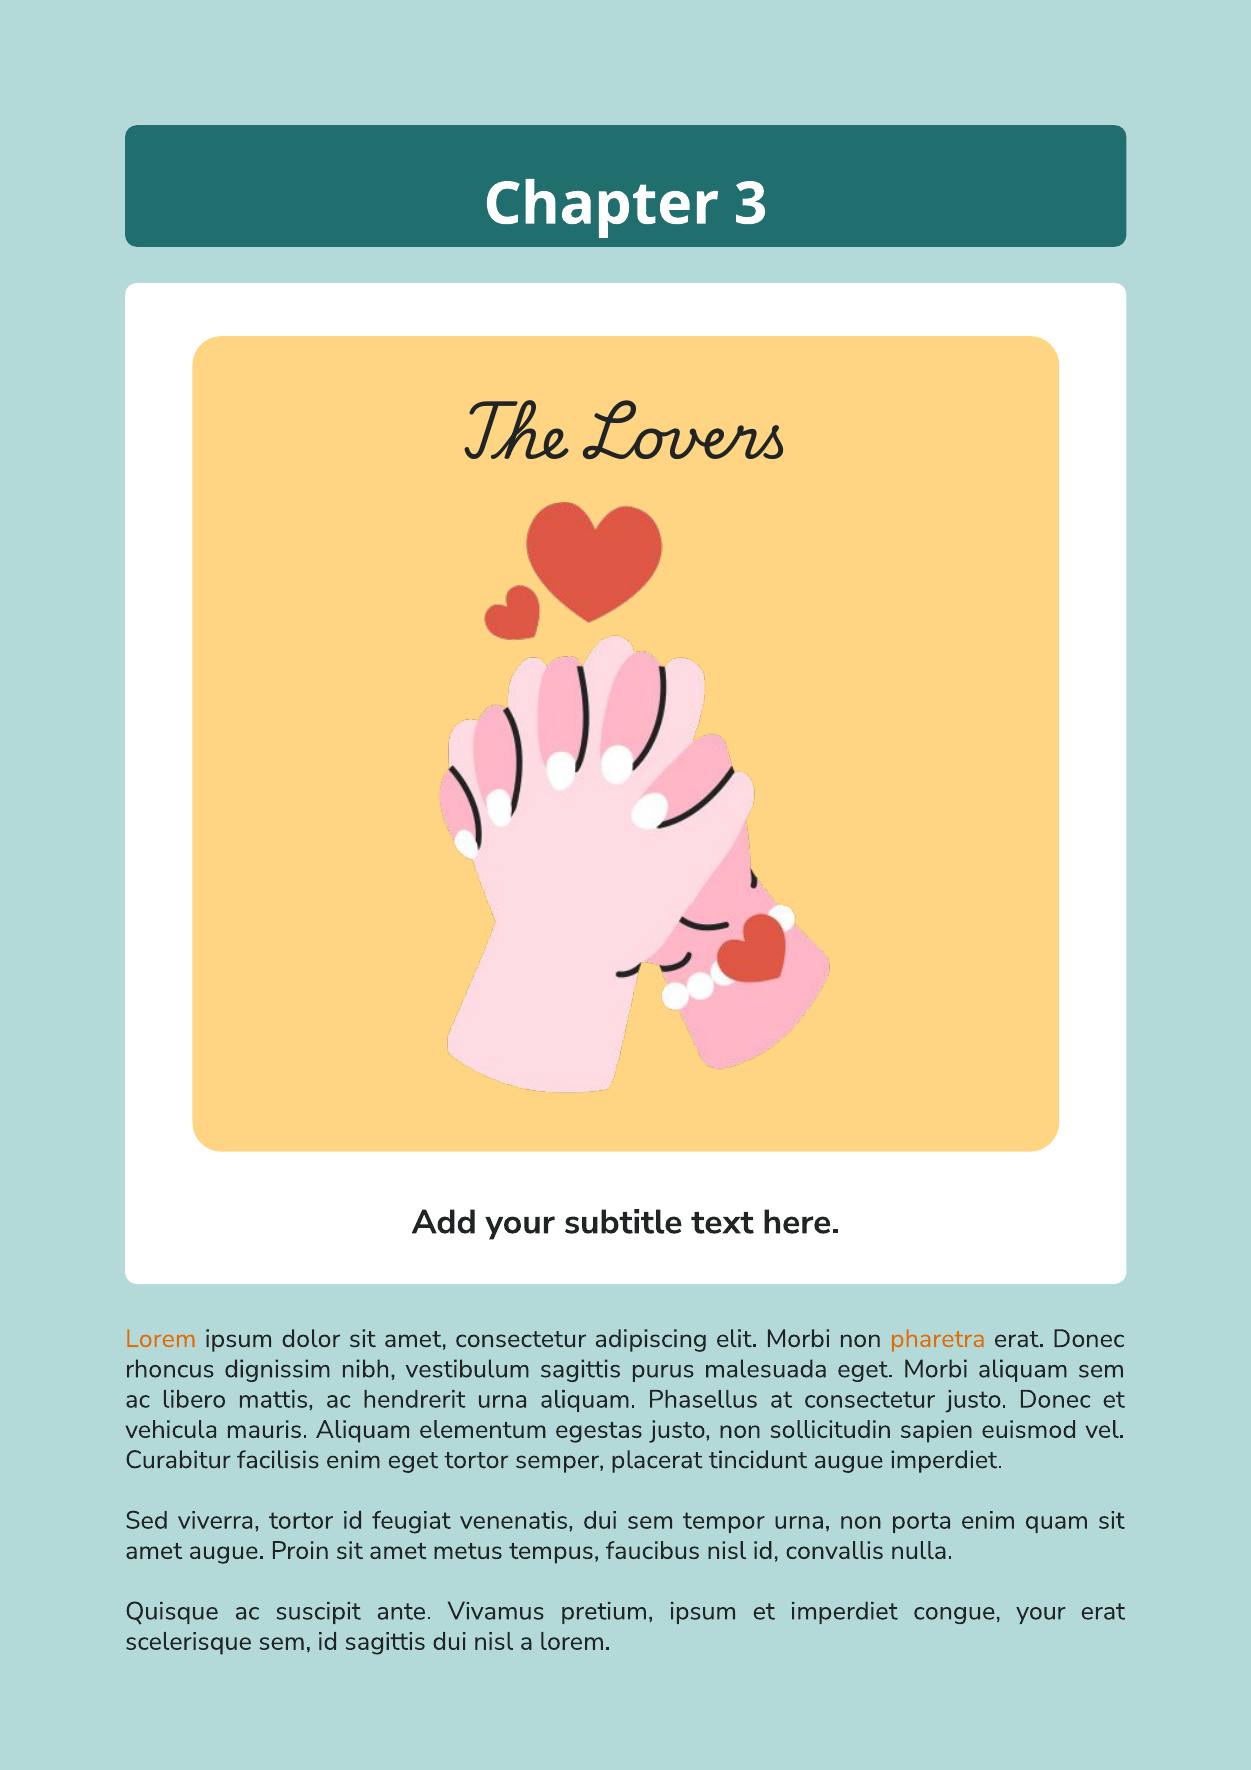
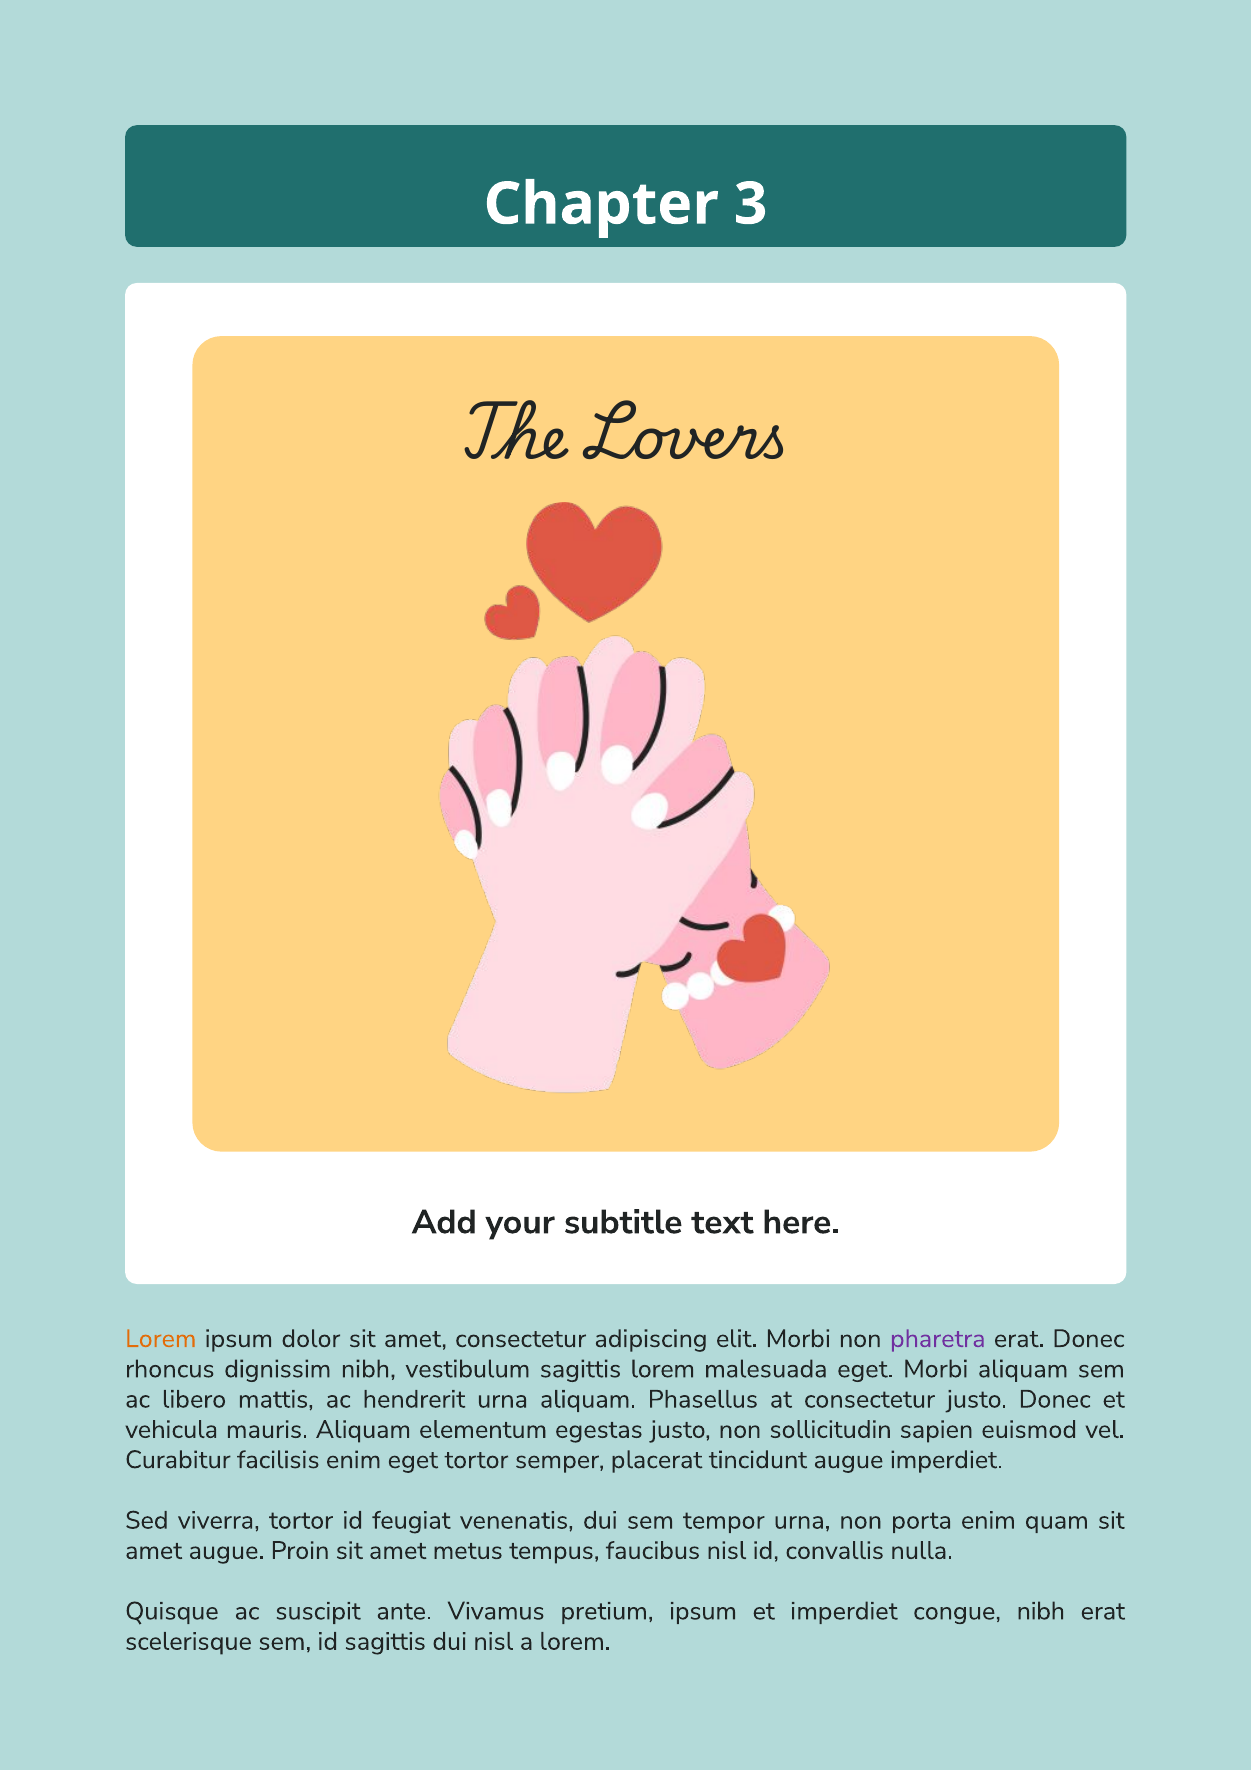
pharetra colour: orange -> purple (938, 1339)
sagittis purus: purus -> lorem (663, 1369)
congue your: your -> nibh (1041, 1611)
